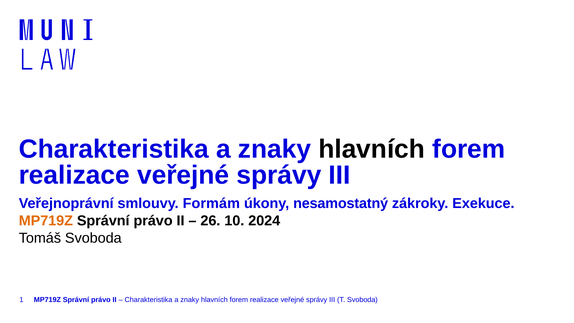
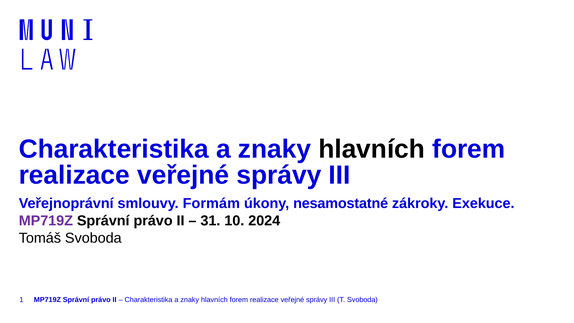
nesamostatný: nesamostatný -> nesamostatné (341, 203)
MP719Z colour: orange -> purple (46, 221)
26: 26 -> 31 (210, 221)
